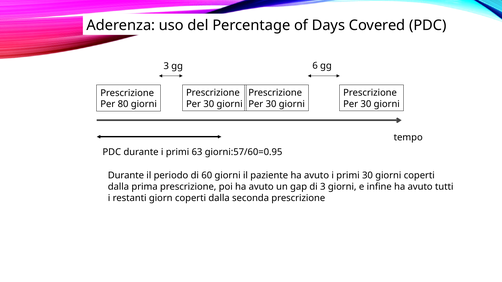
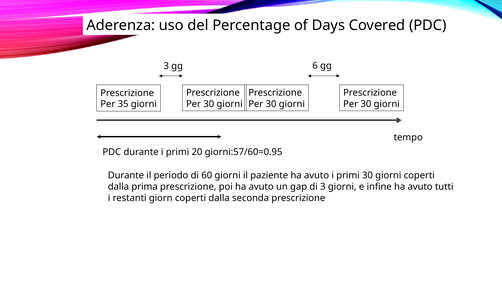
80: 80 -> 35 (123, 104)
63: 63 -> 20 (197, 152)
